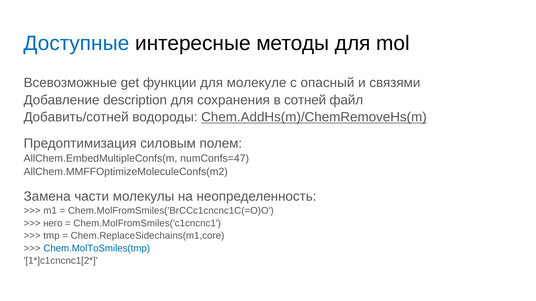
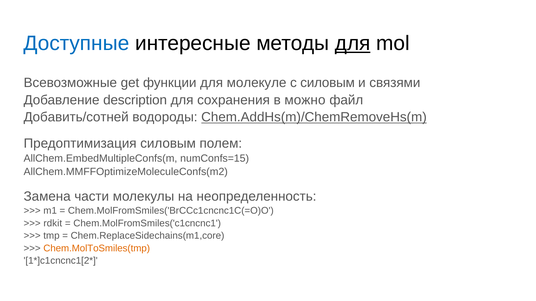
для underline: none -> present (353, 43)
с опасный: опасный -> силовым (328, 83)
сотней: сотней -> можно (305, 100)
numConfs=47: numConfs=47 -> numConfs=15 (215, 159)
него: него -> rdkit (53, 224)
Chem.MolToSmiles(tmp colour: blue -> orange (97, 249)
